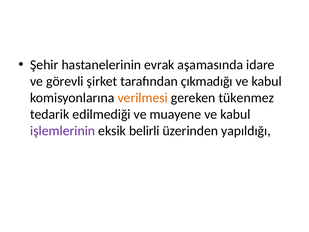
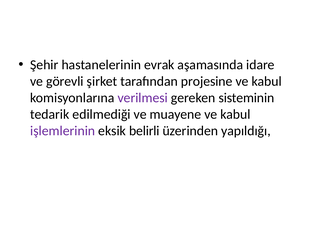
çıkmadığı: çıkmadığı -> projesine (207, 81)
verilmesi colour: orange -> purple (143, 98)
tükenmez: tükenmez -> sisteminin (246, 98)
